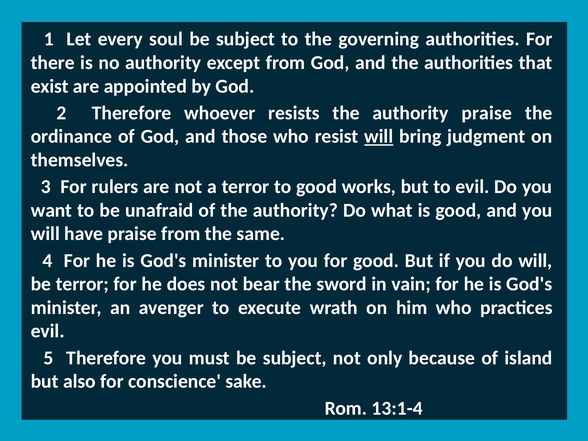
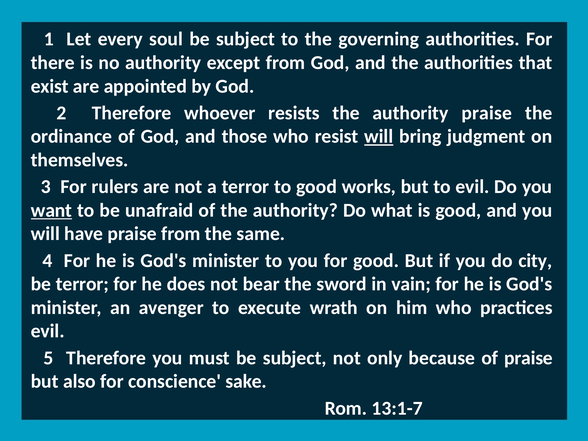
want underline: none -> present (51, 210)
do will: will -> city (535, 261)
of island: island -> praise (529, 358)
13:1-4: 13:1-4 -> 13:1-7 (397, 408)
